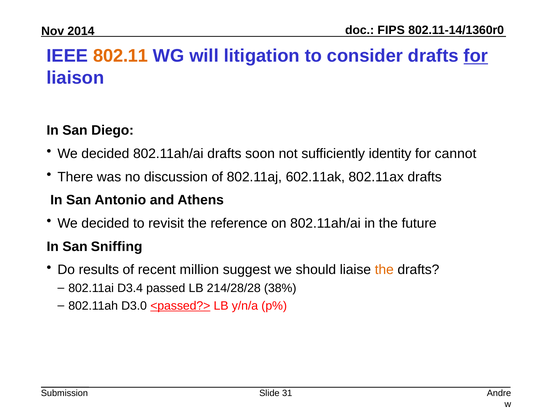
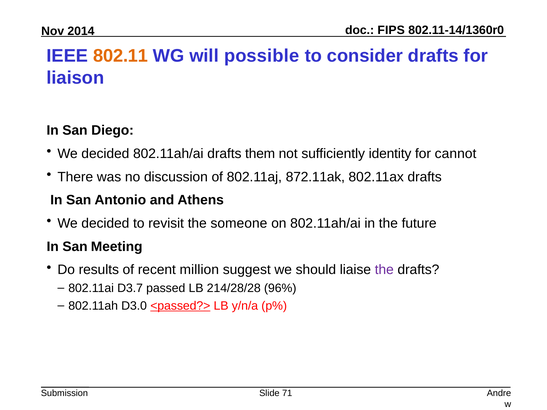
litigation: litigation -> possible (262, 56)
for underline: present -> none (476, 56)
soon: soon -> them (260, 154)
602.11ak: 602.11ak -> 872.11ak (315, 177)
reference: reference -> someone (239, 223)
Sniffing: Sniffing -> Meeting (117, 247)
the colour: orange -> purple (384, 270)
D3.4: D3.4 -> D3.7 (130, 288)
38%: 38% -> 96% (280, 288)
31: 31 -> 71 (287, 393)
